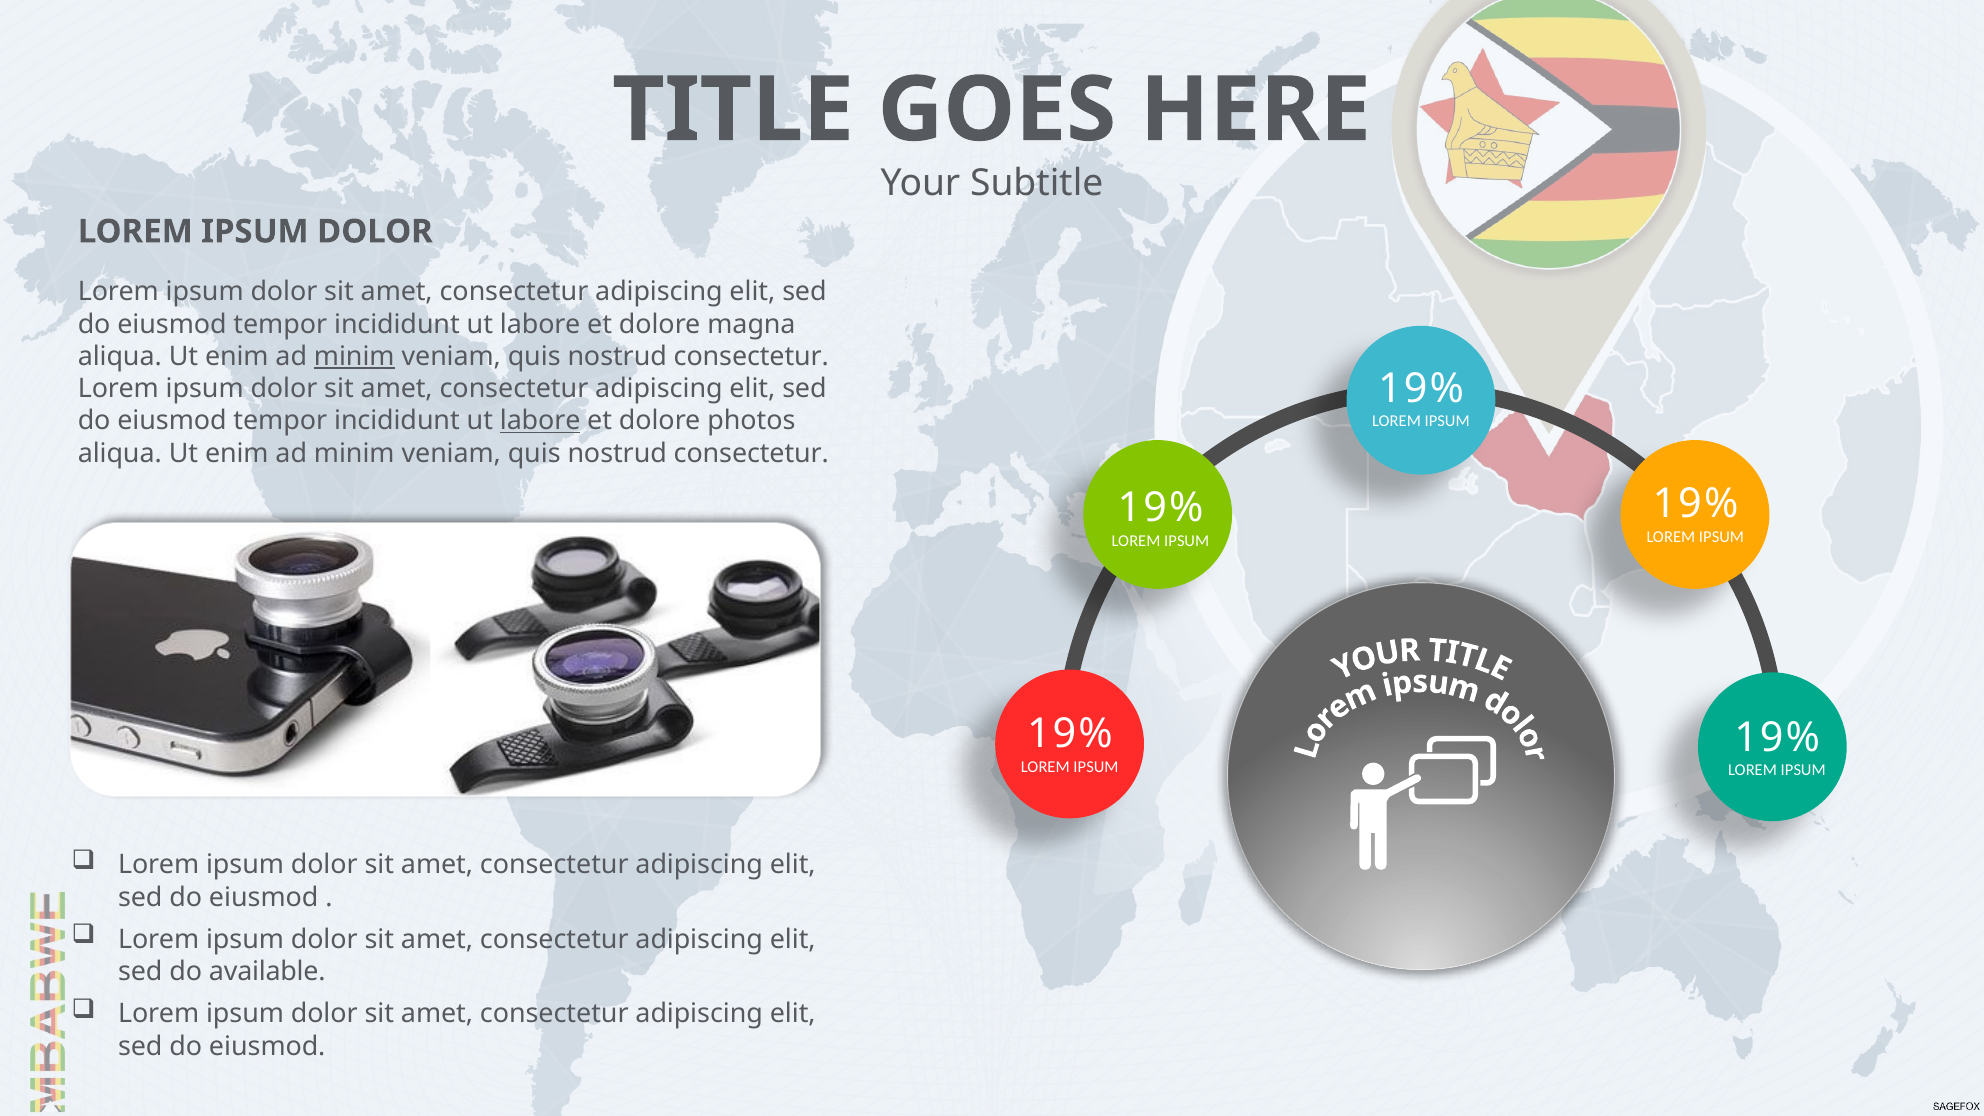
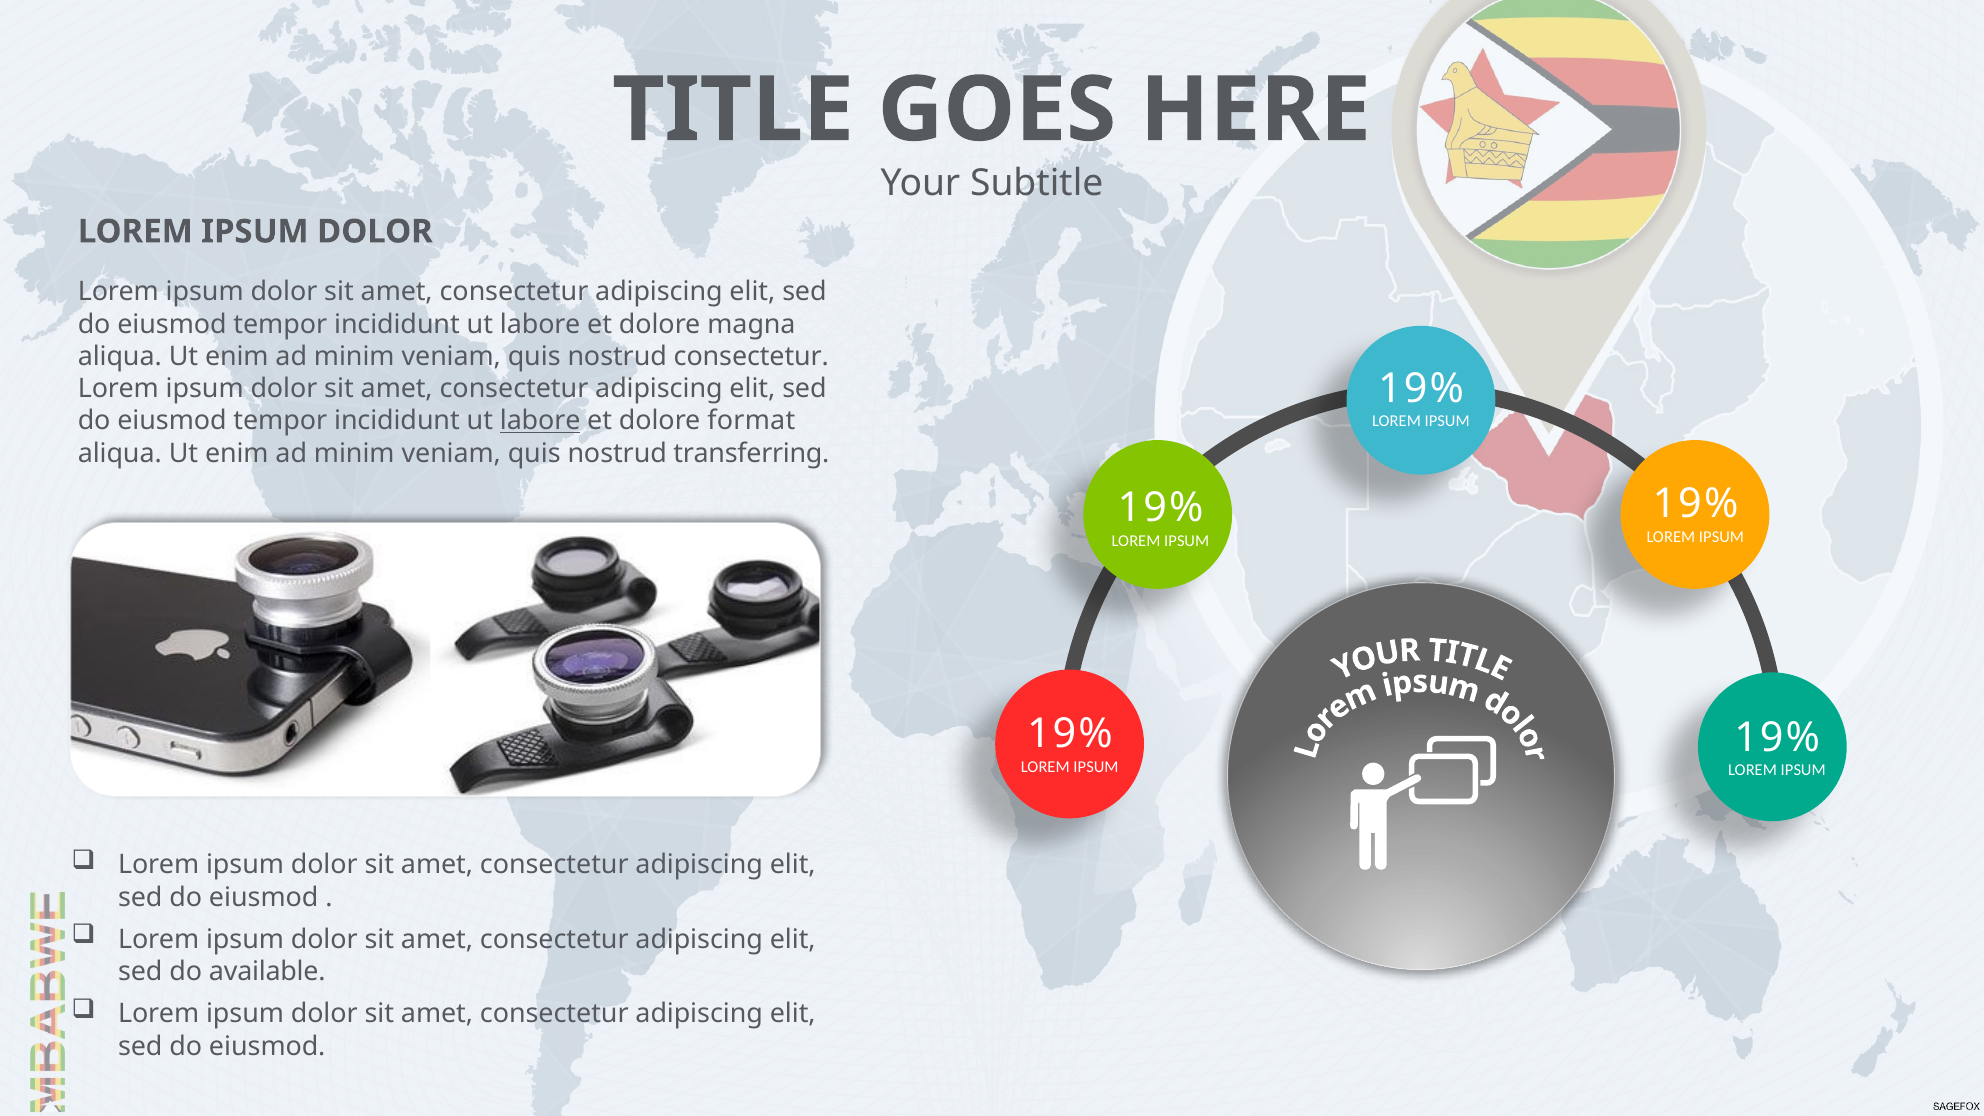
minim underline: present -> none (354, 357)
photos: photos -> format (751, 421)
consectetur: consectetur -> transferring (751, 453)
